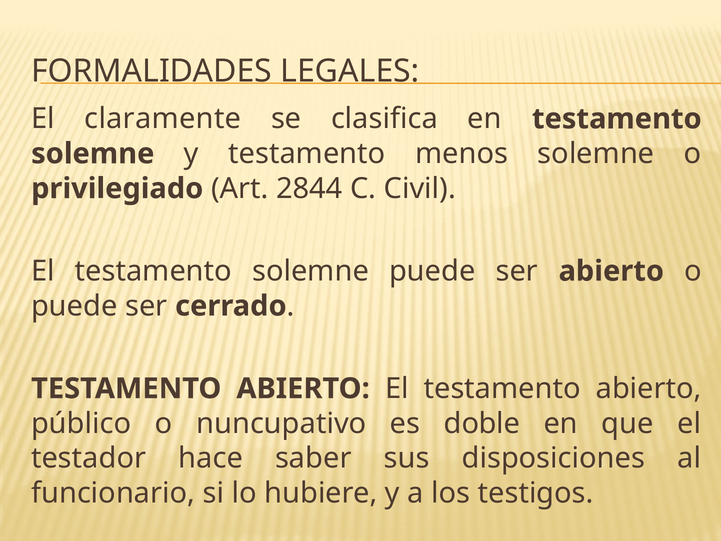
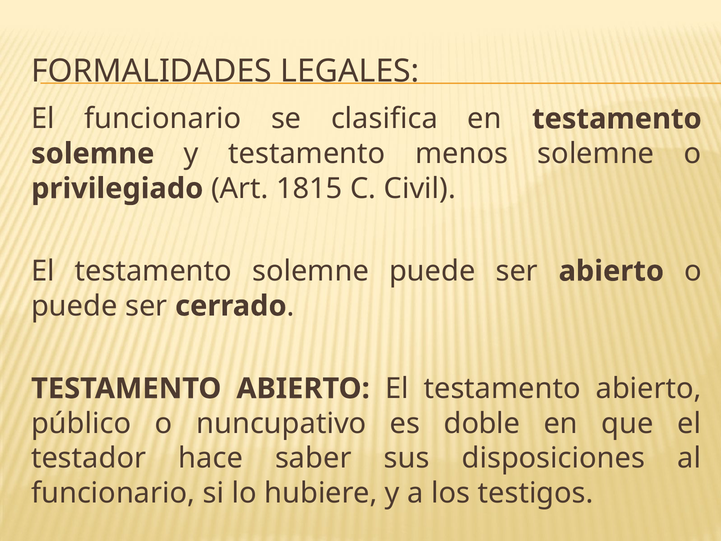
El claramente: claramente -> funcionario (163, 119)
2844: 2844 -> 1815 (309, 188)
